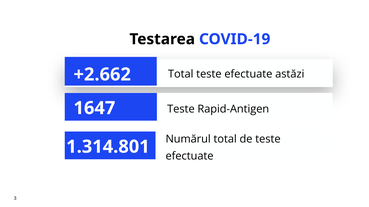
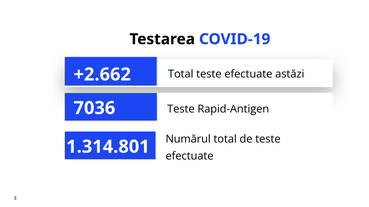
1647: 1647 -> 7036 (94, 108)
